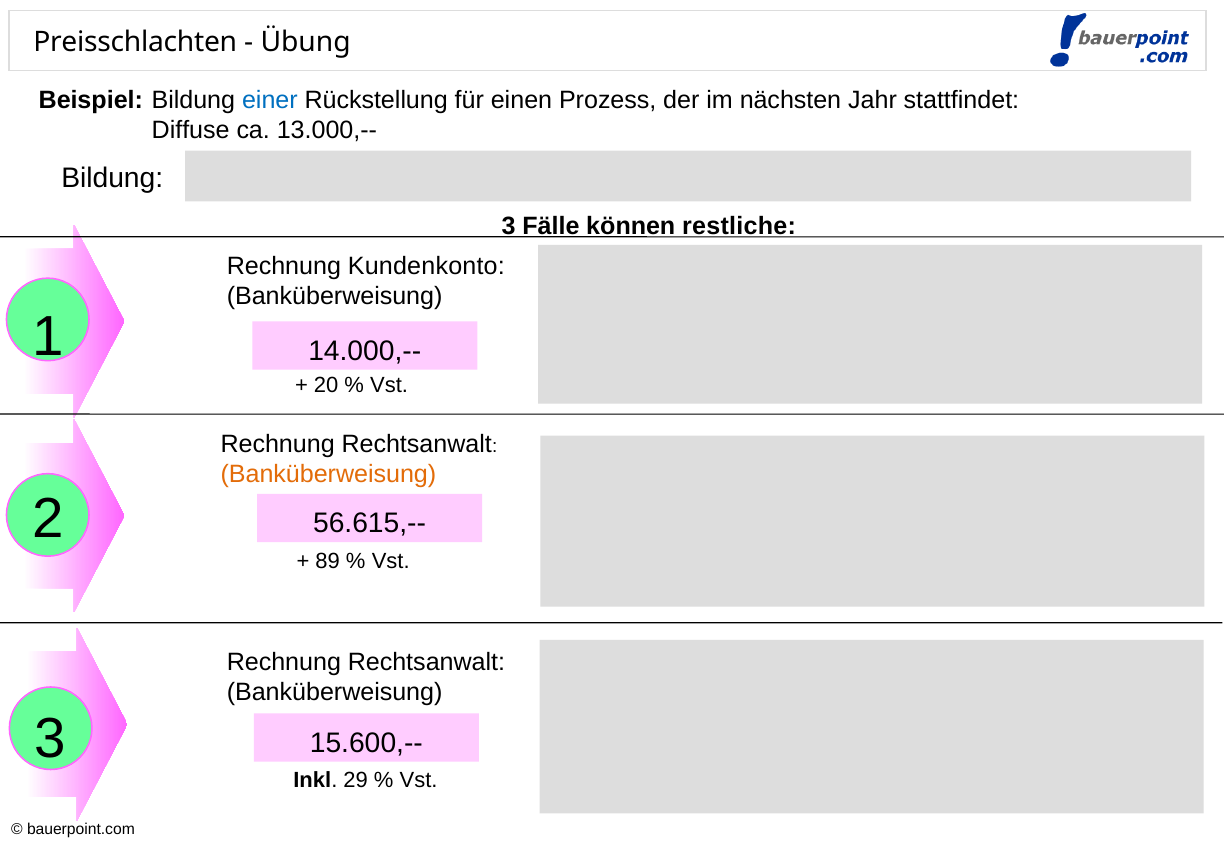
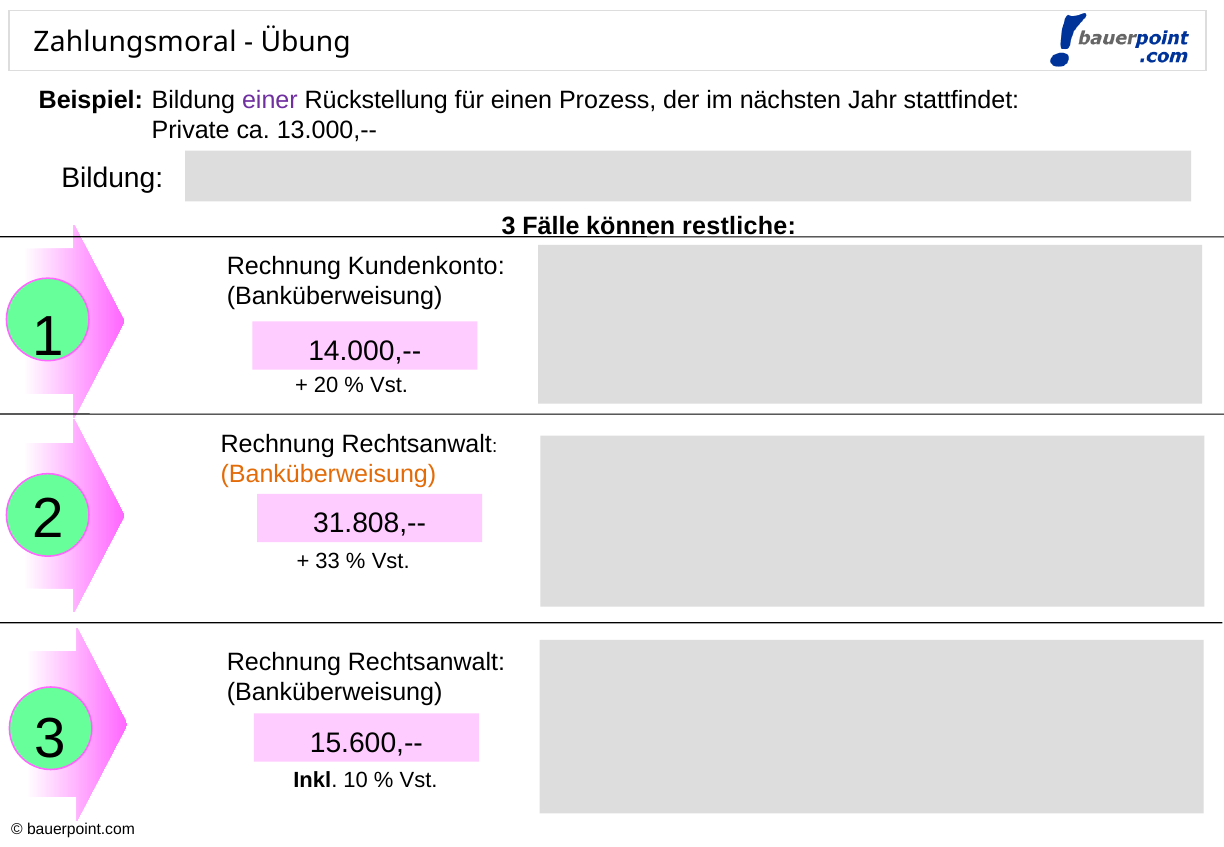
Preisschlachten: Preisschlachten -> Zahlungsmoral (135, 42)
einer colour: blue -> purple (270, 100)
Diffuse: Diffuse -> Private (191, 131)
56.615,--: 56.615,-- -> 31.808,-- (370, 524)
89: 89 -> 33 (328, 561)
29: 29 -> 10 (356, 781)
